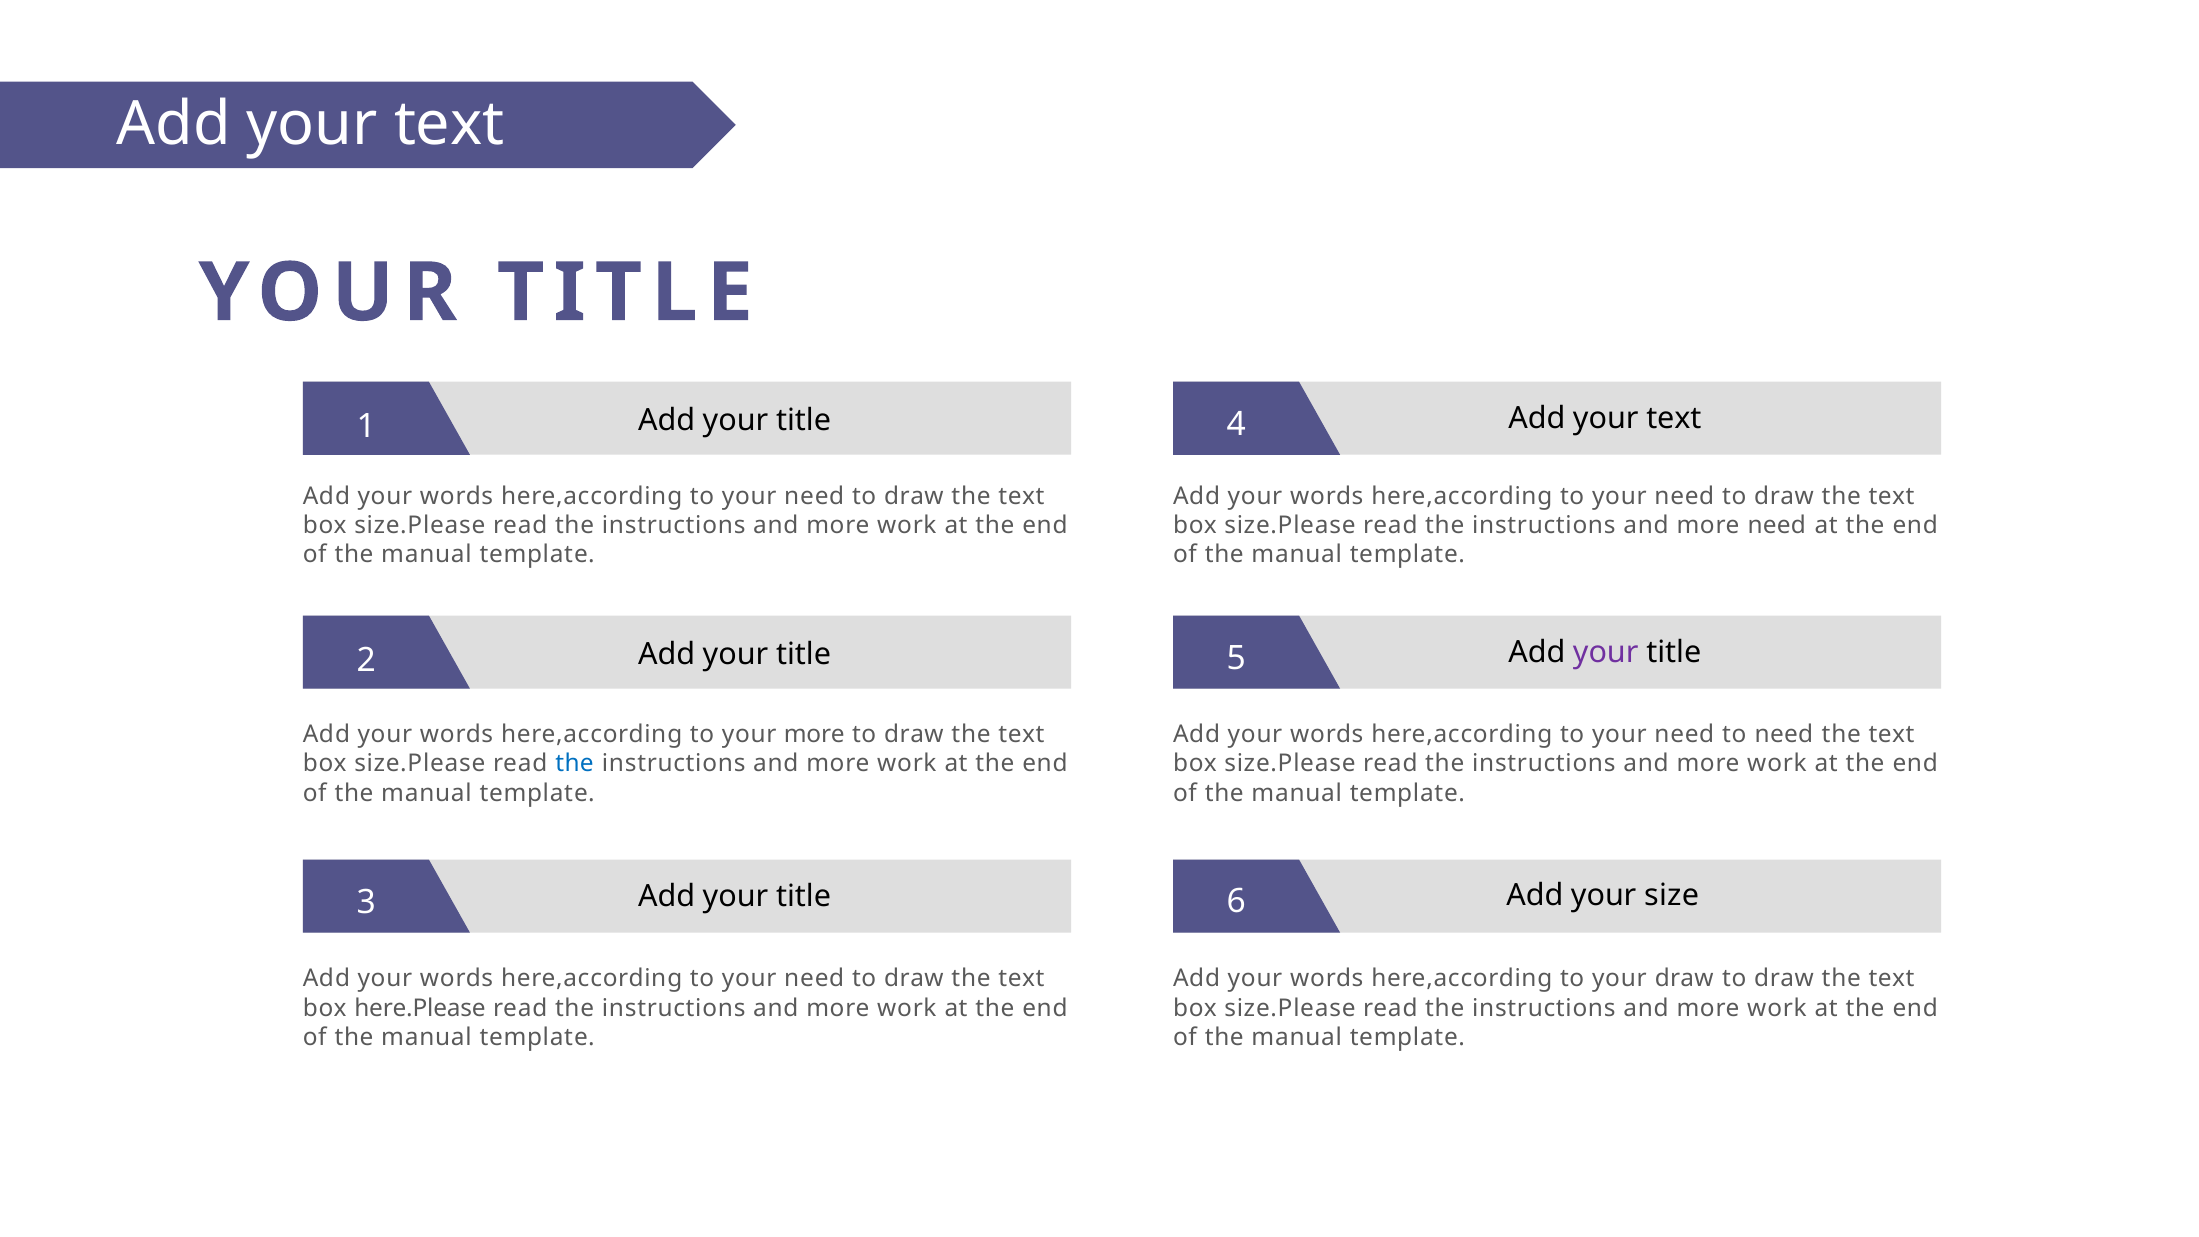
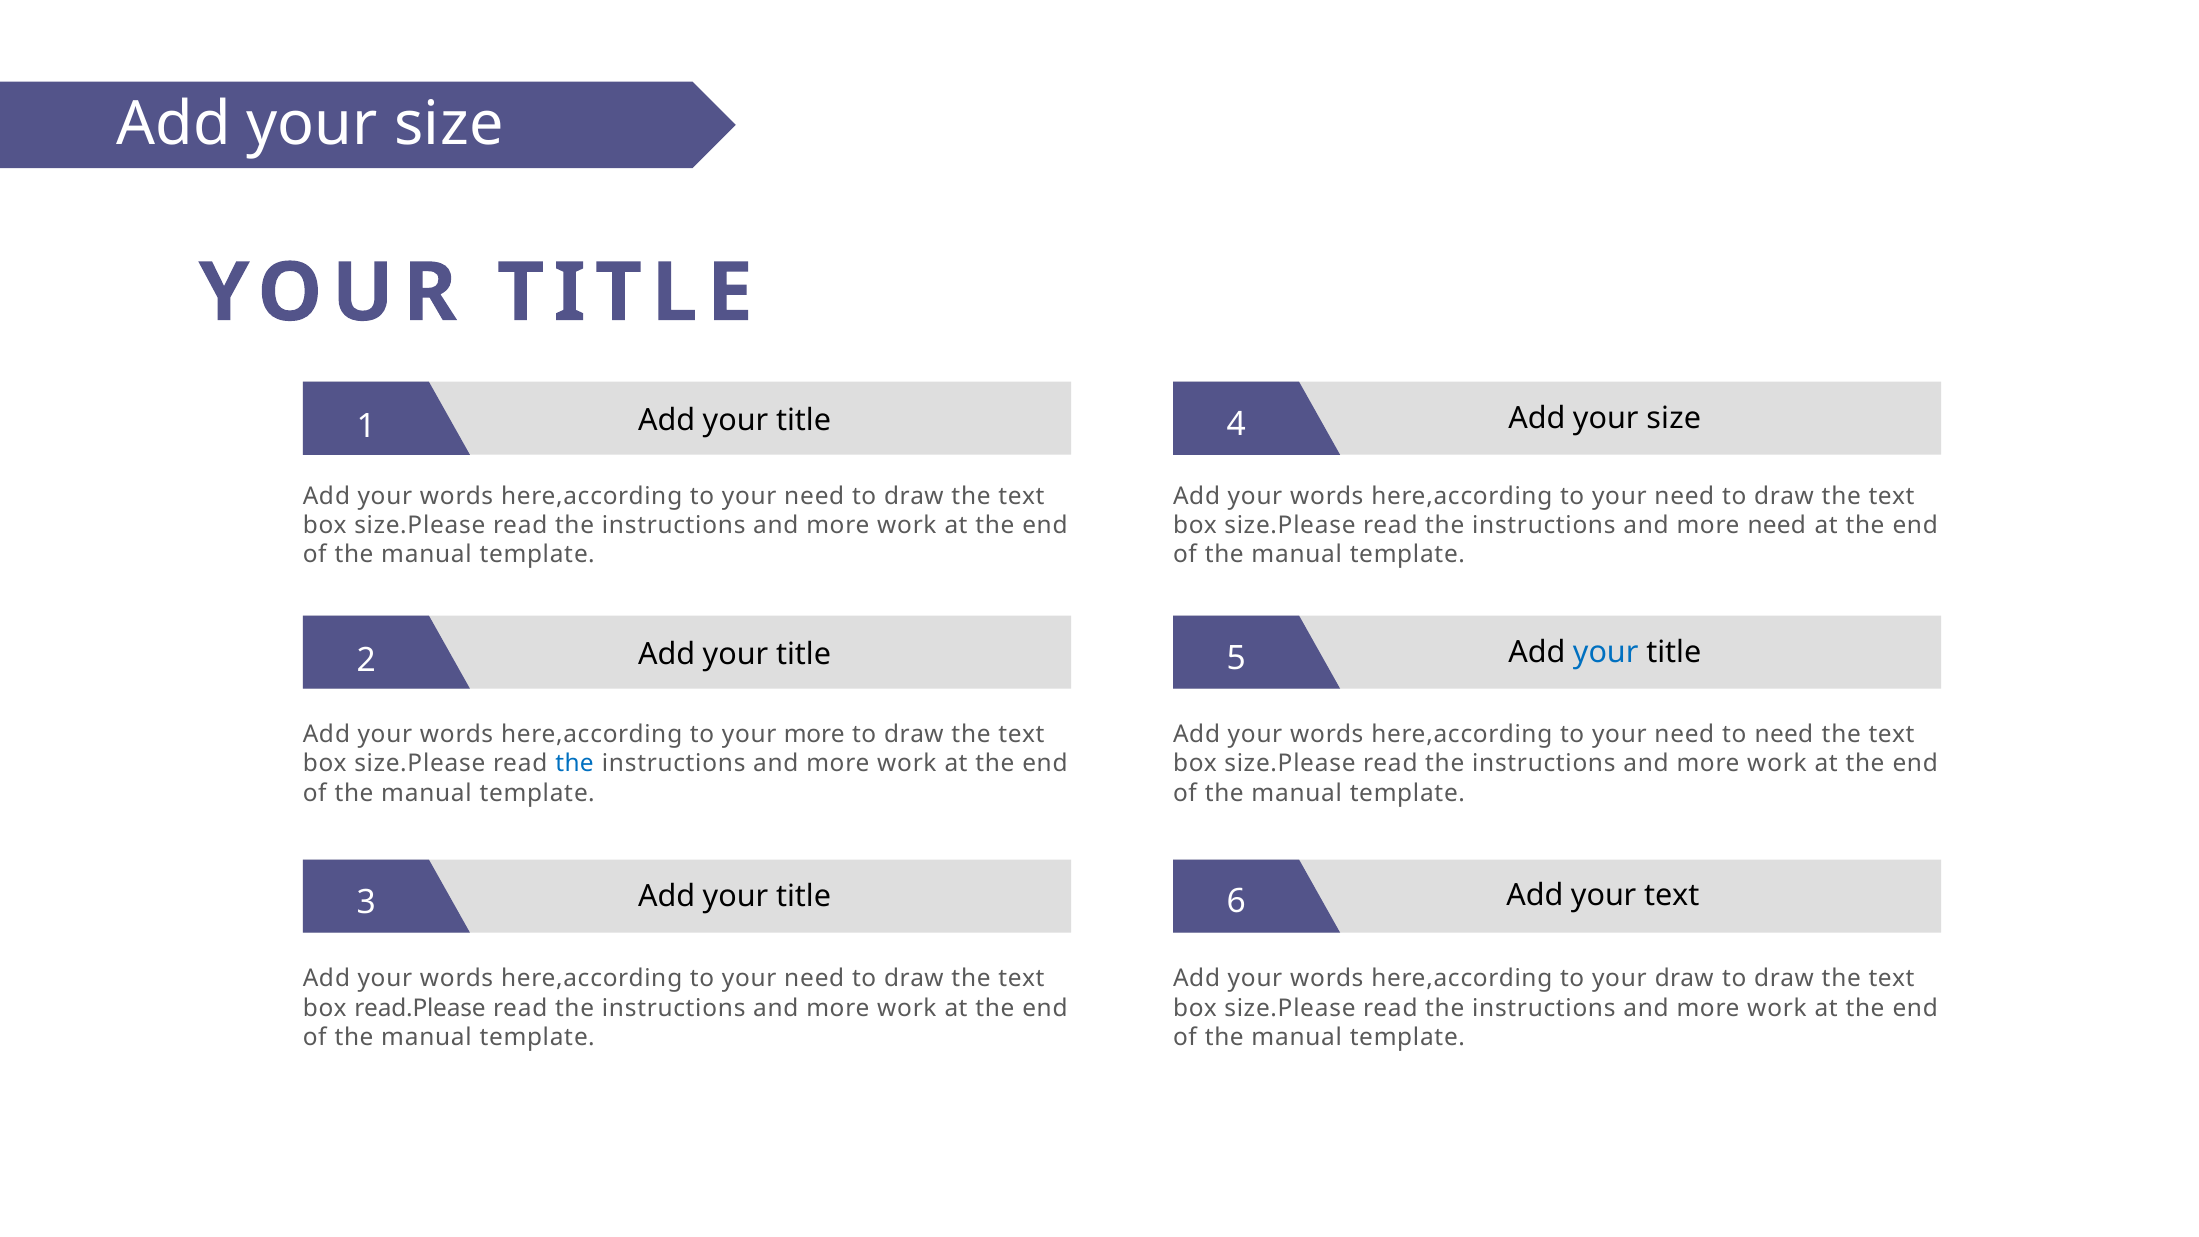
text: text -> size (449, 125)
text: text -> size (1674, 419)
your colour: purple -> blue (1606, 653)
your size: size -> text (1672, 895)
here.Please: here.Please -> read.Please (420, 1008)
